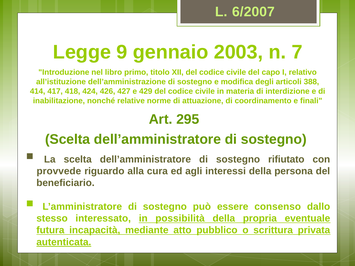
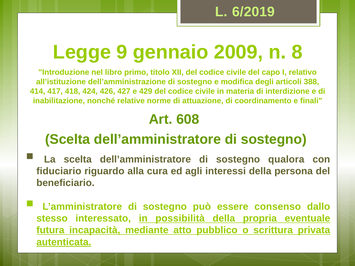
6/2007: 6/2007 -> 6/2019 (253, 12)
2003: 2003 -> 2009 (238, 52)
7: 7 -> 8 (297, 52)
295: 295 -> 608 (188, 119)
rifiutato: rifiutato -> qualora (286, 159)
provvede: provvede -> fiduciario (59, 171)
